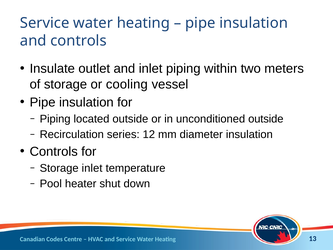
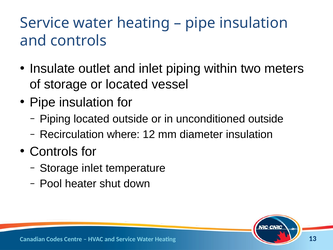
or cooling: cooling -> located (127, 84)
series: series -> where (123, 134)
